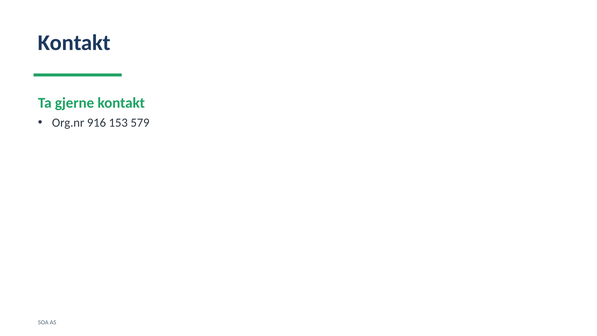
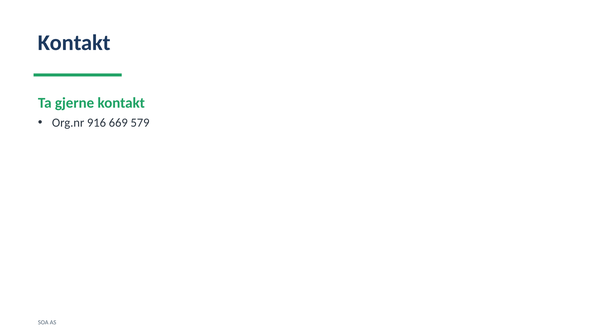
153: 153 -> 669 (118, 123)
